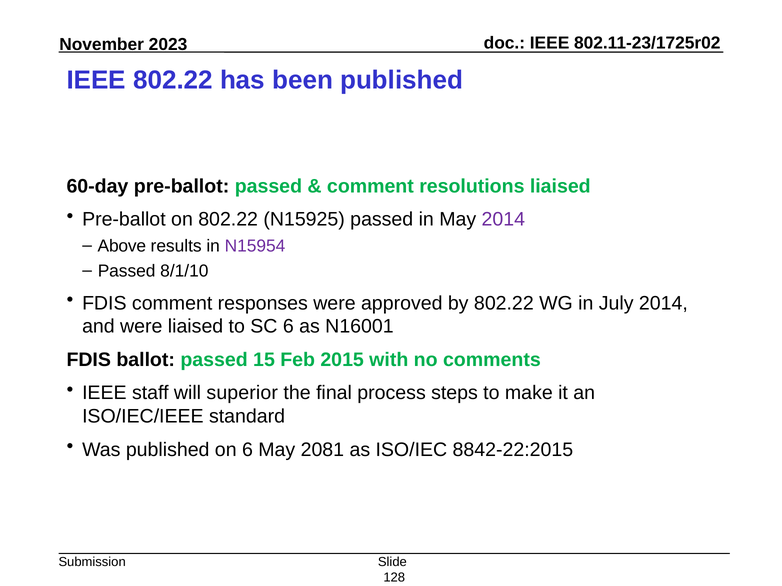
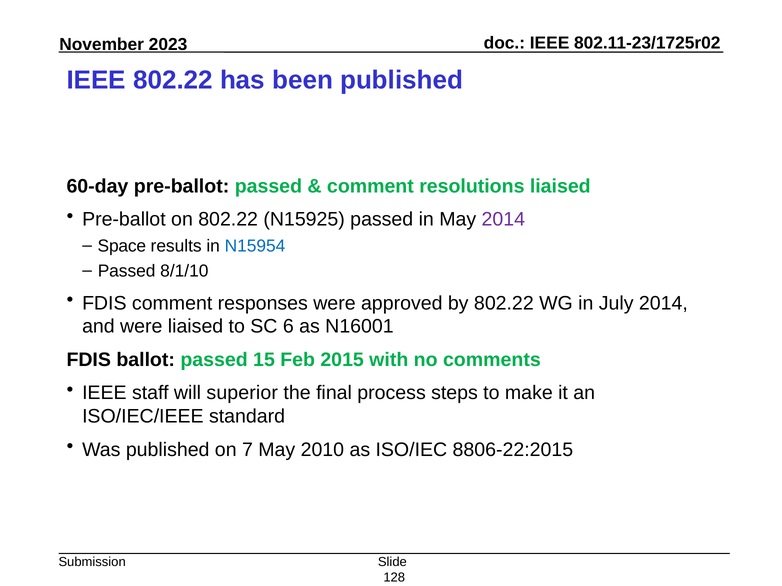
Above: Above -> Space (122, 246)
N15954 colour: purple -> blue (255, 246)
on 6: 6 -> 7 (247, 450)
2081: 2081 -> 2010 (322, 450)
8842-22:2015: 8842-22:2015 -> 8806-22:2015 (513, 450)
